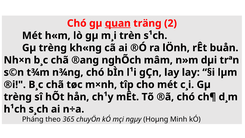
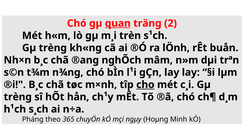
cho underline: none -> present (145, 85)
